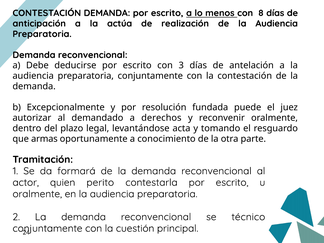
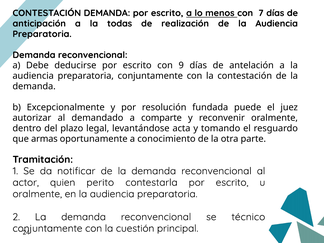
8: 8 -> 7 (261, 13)
actúa: actúa -> todas (120, 24)
3: 3 -> 9 (181, 65)
derechos: derechos -> comparte (161, 118)
formará: formará -> notificar (76, 171)
